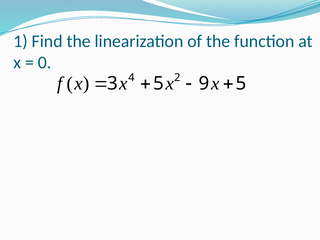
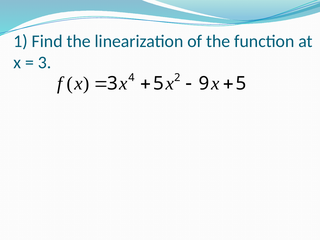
0: 0 -> 3 (45, 63)
